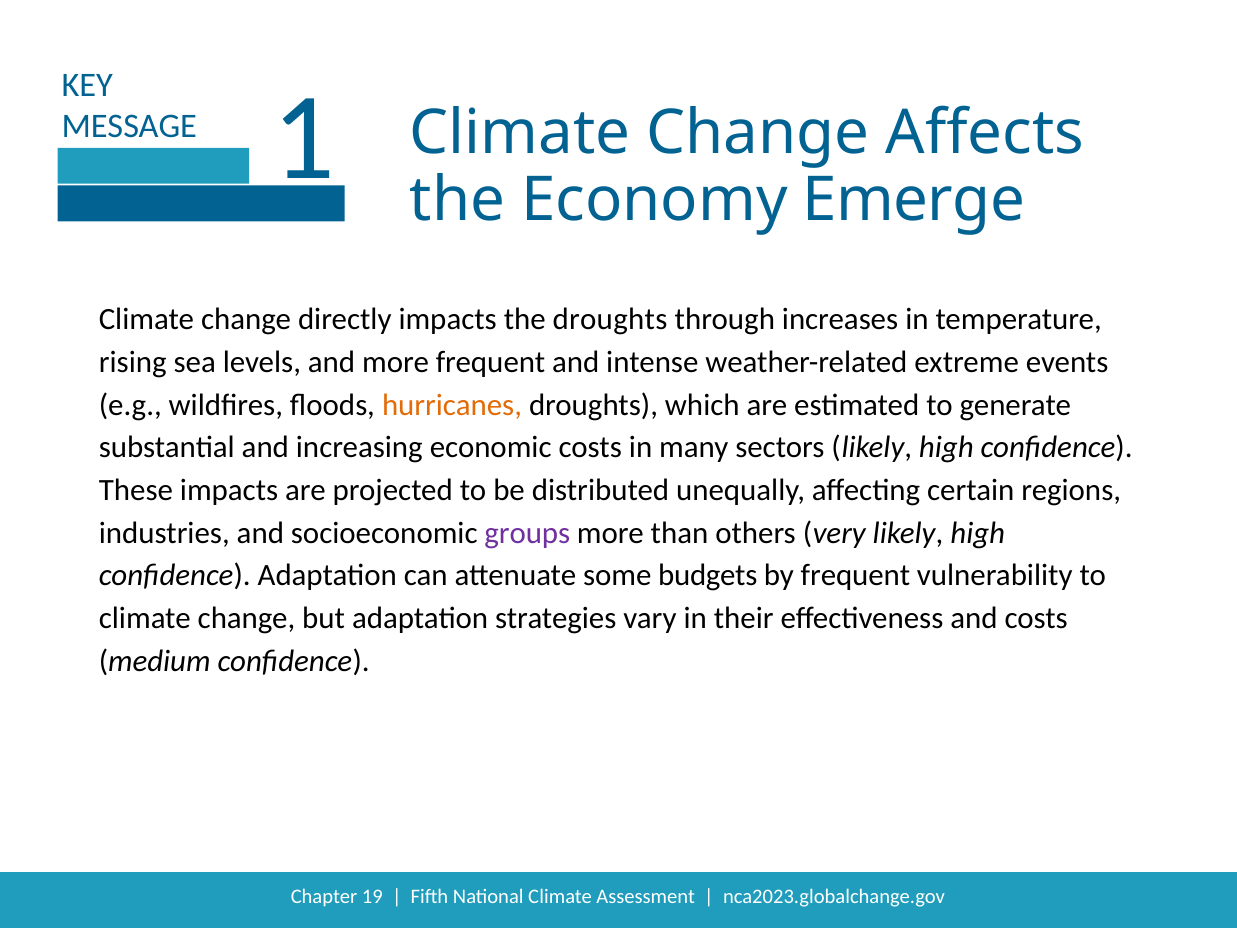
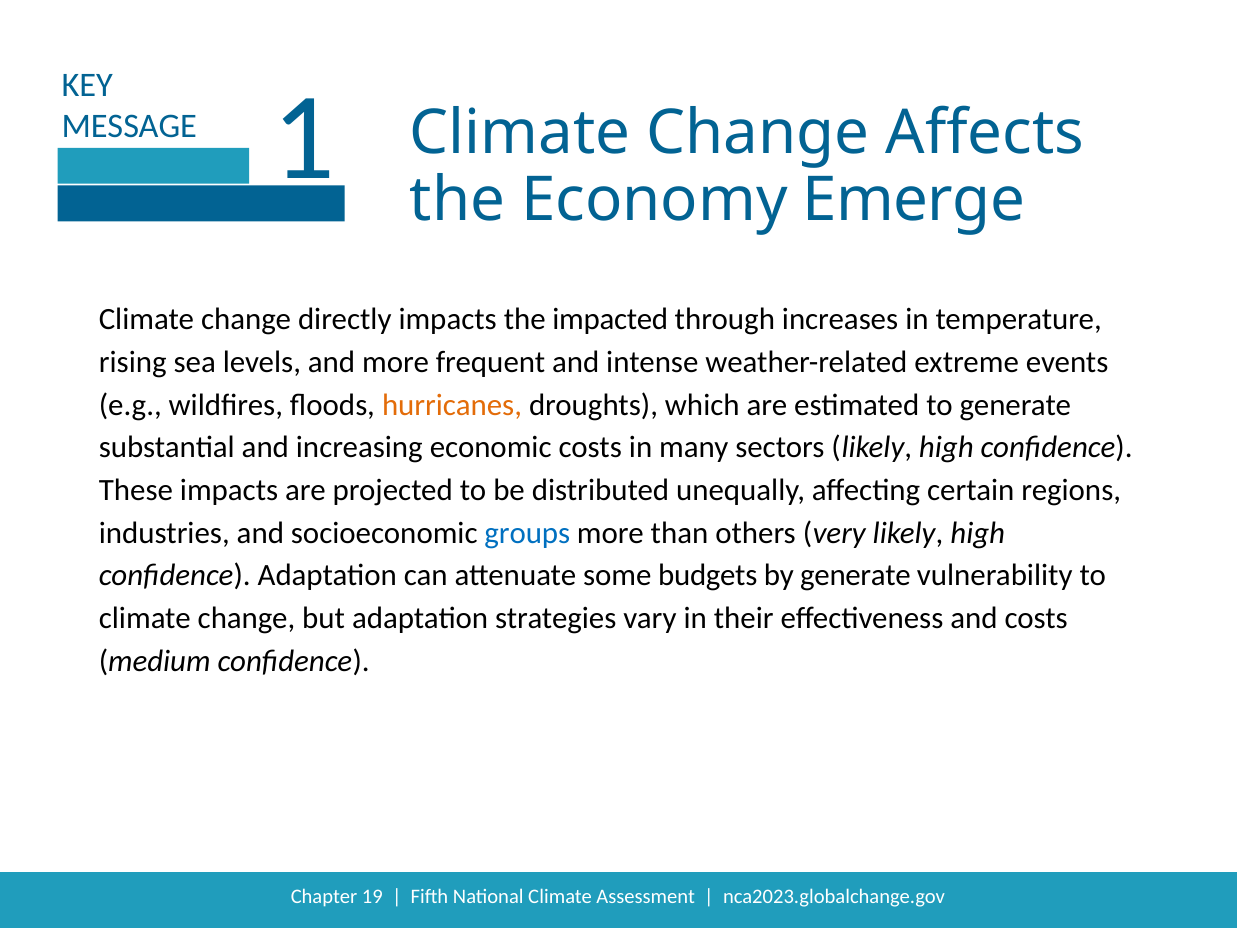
the droughts: droughts -> impacted (610, 319)
groups colour: purple -> blue (527, 533)
by frequent: frequent -> generate (856, 575)
